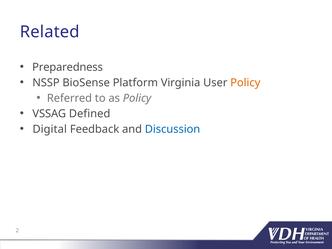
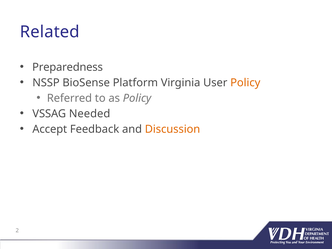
Defined: Defined -> Needed (90, 114)
Digital: Digital -> Accept (50, 129)
Discussion colour: blue -> orange (173, 129)
